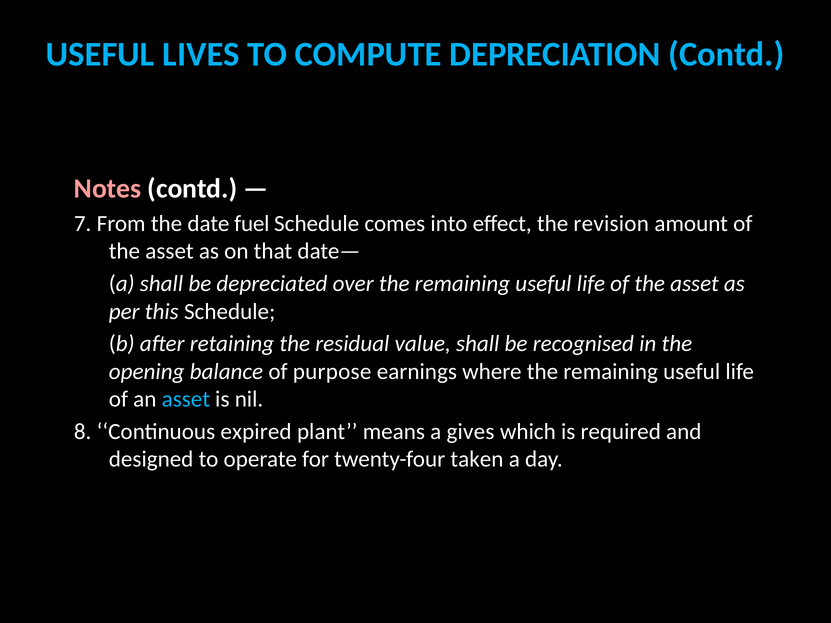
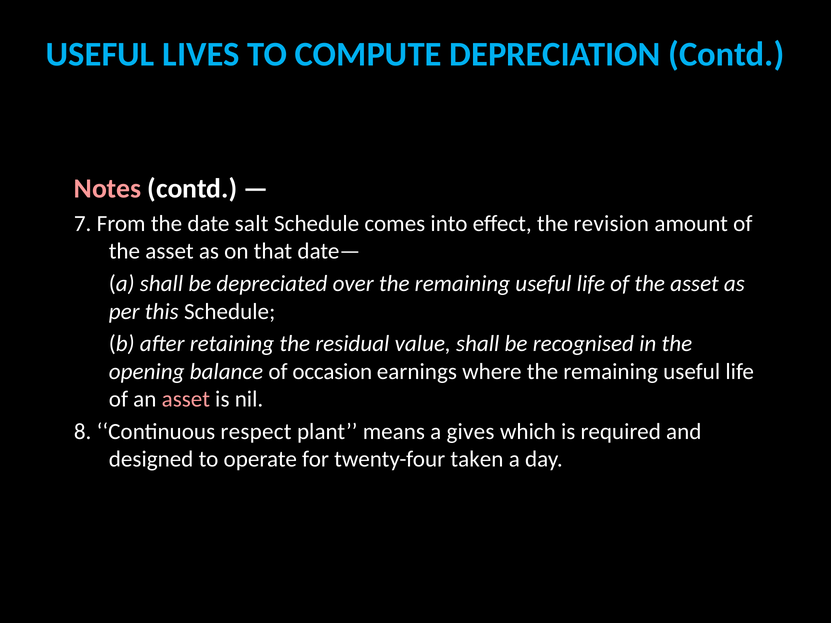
fuel: fuel -> salt (252, 224)
purpose: purpose -> occasion (332, 372)
asset colour: light blue -> pink (186, 399)
expired: expired -> respect (256, 432)
